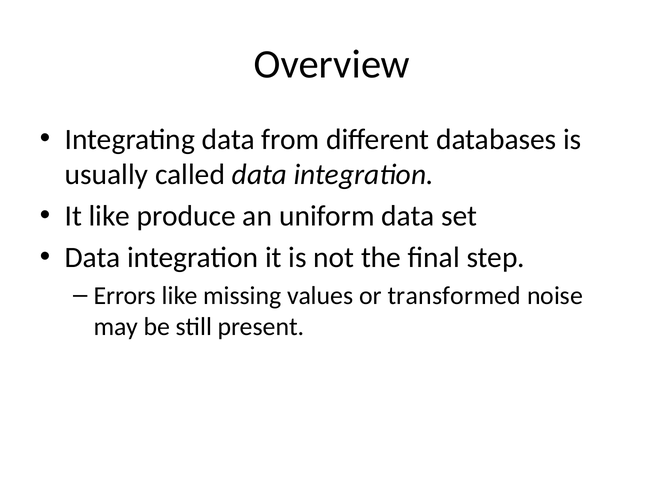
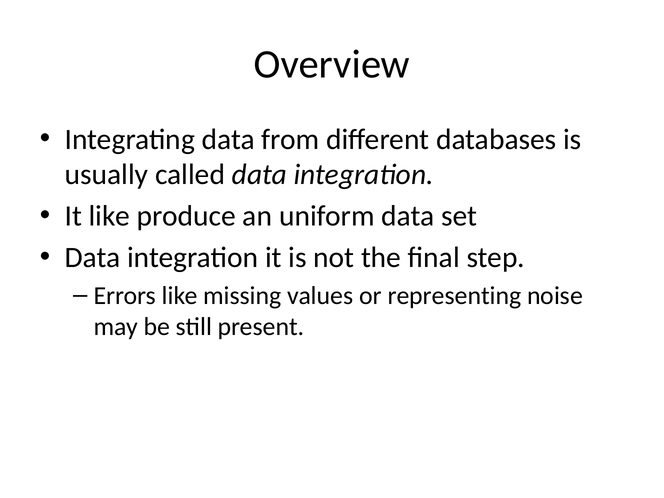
transformed: transformed -> representing (454, 296)
